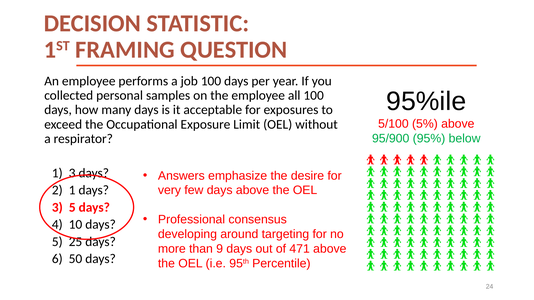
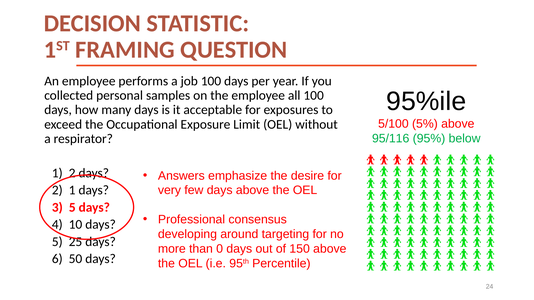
95/900: 95/900 -> 95/116 (391, 139)
1 3: 3 -> 2 (72, 173)
9: 9 -> 0 (220, 249)
471: 471 -> 150 (300, 249)
